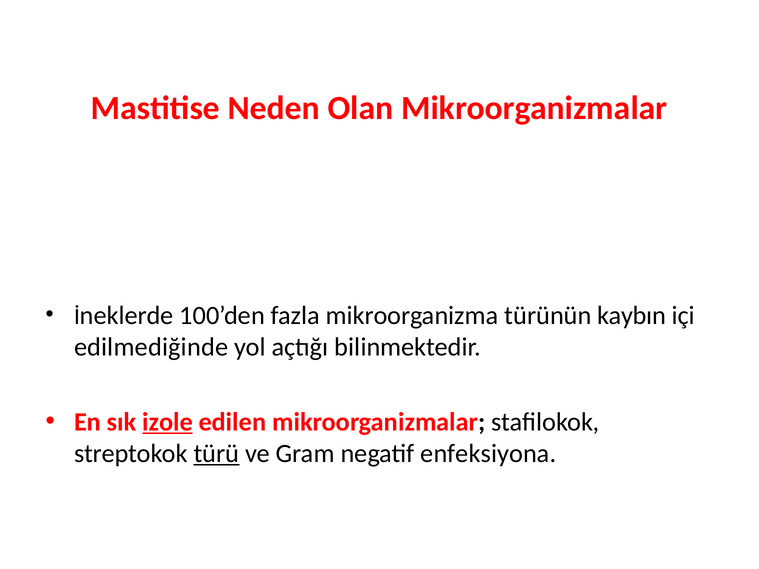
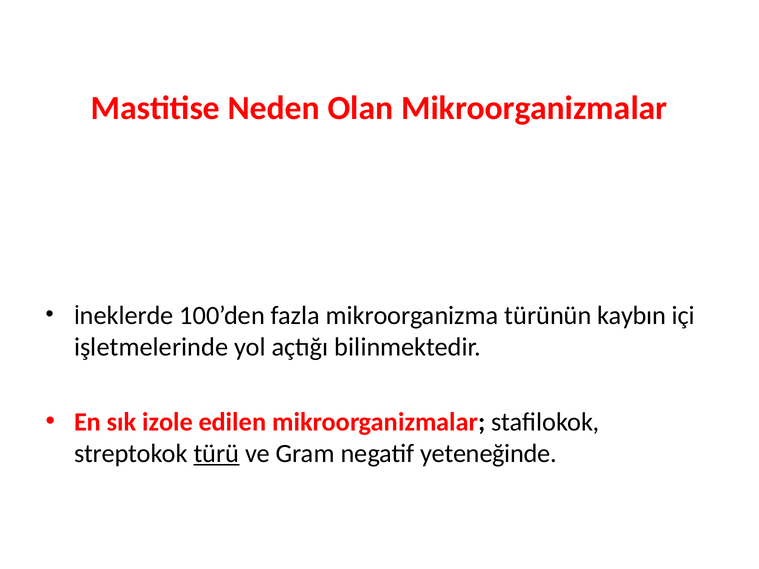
edilmediğinde: edilmediğinde -> işletmelerinde (151, 347)
izole underline: present -> none (168, 422)
enfeksiyona: enfeksiyona -> yeteneğinde (488, 454)
